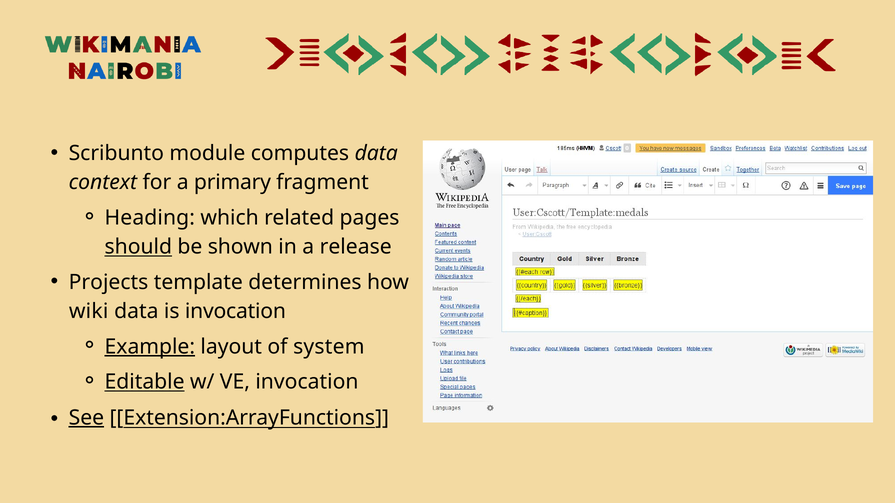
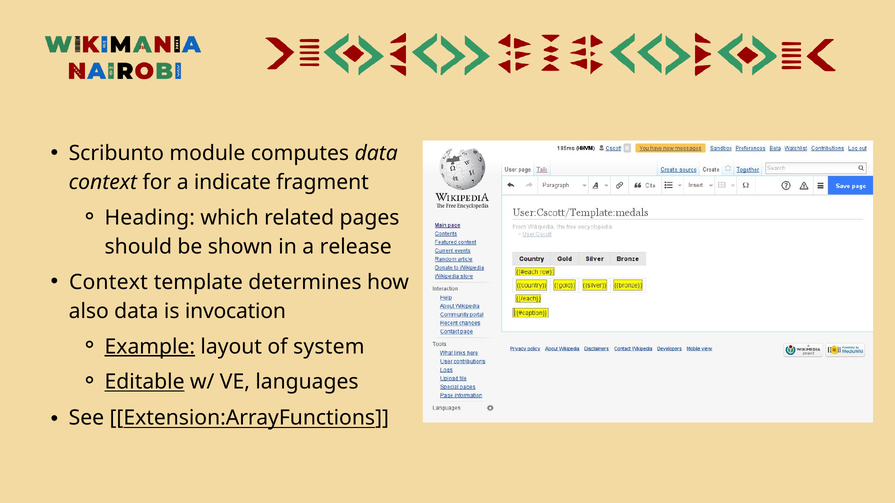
primary: primary -> indicate (232, 183)
should underline: present -> none (138, 247)
Projects: Projects -> Context (108, 282)
wiki: wiki -> also (89, 312)
VE invocation: invocation -> languages (307, 382)
See underline: present -> none (86, 418)
